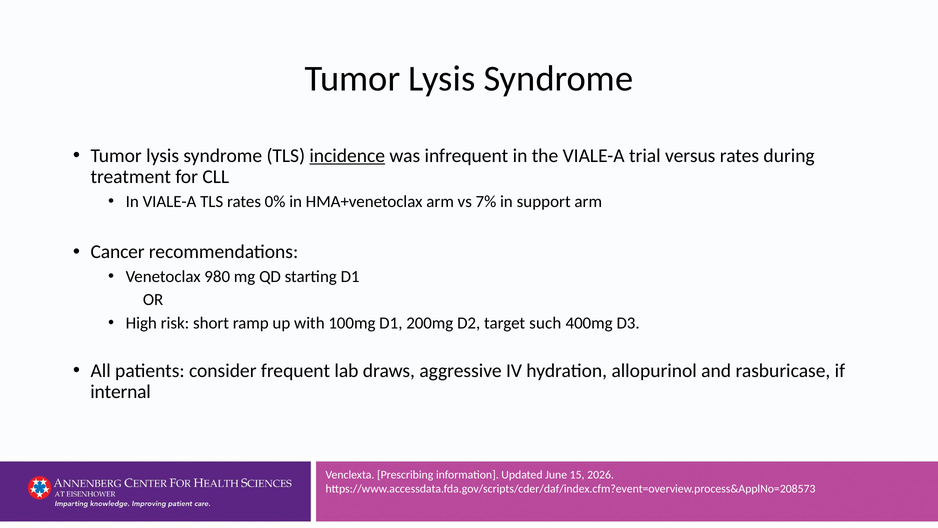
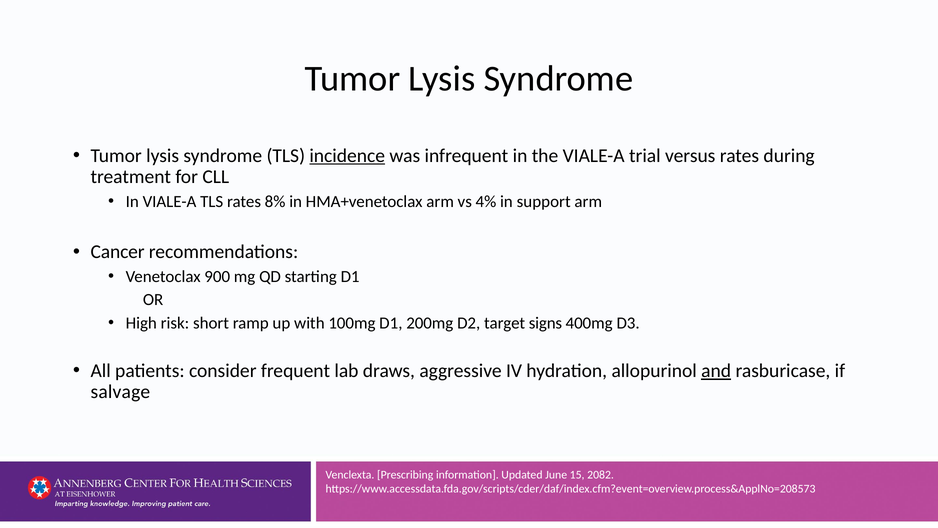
0%: 0% -> 8% (275, 201)
7%: 7% -> 4% (486, 201)
980: 980 -> 900 (217, 276)
such: such -> signs (545, 323)
and underline: none -> present (716, 371)
internal: internal -> salvage (120, 392)
2026: 2026 -> 2082 (601, 475)
